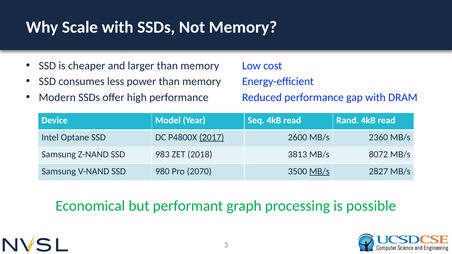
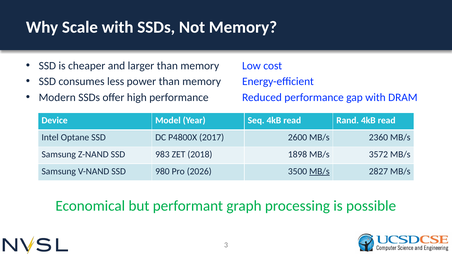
2017 underline: present -> none (212, 138)
3813: 3813 -> 1898 (298, 154)
8072: 8072 -> 3572 (378, 154)
2070: 2070 -> 2026 (199, 171)
